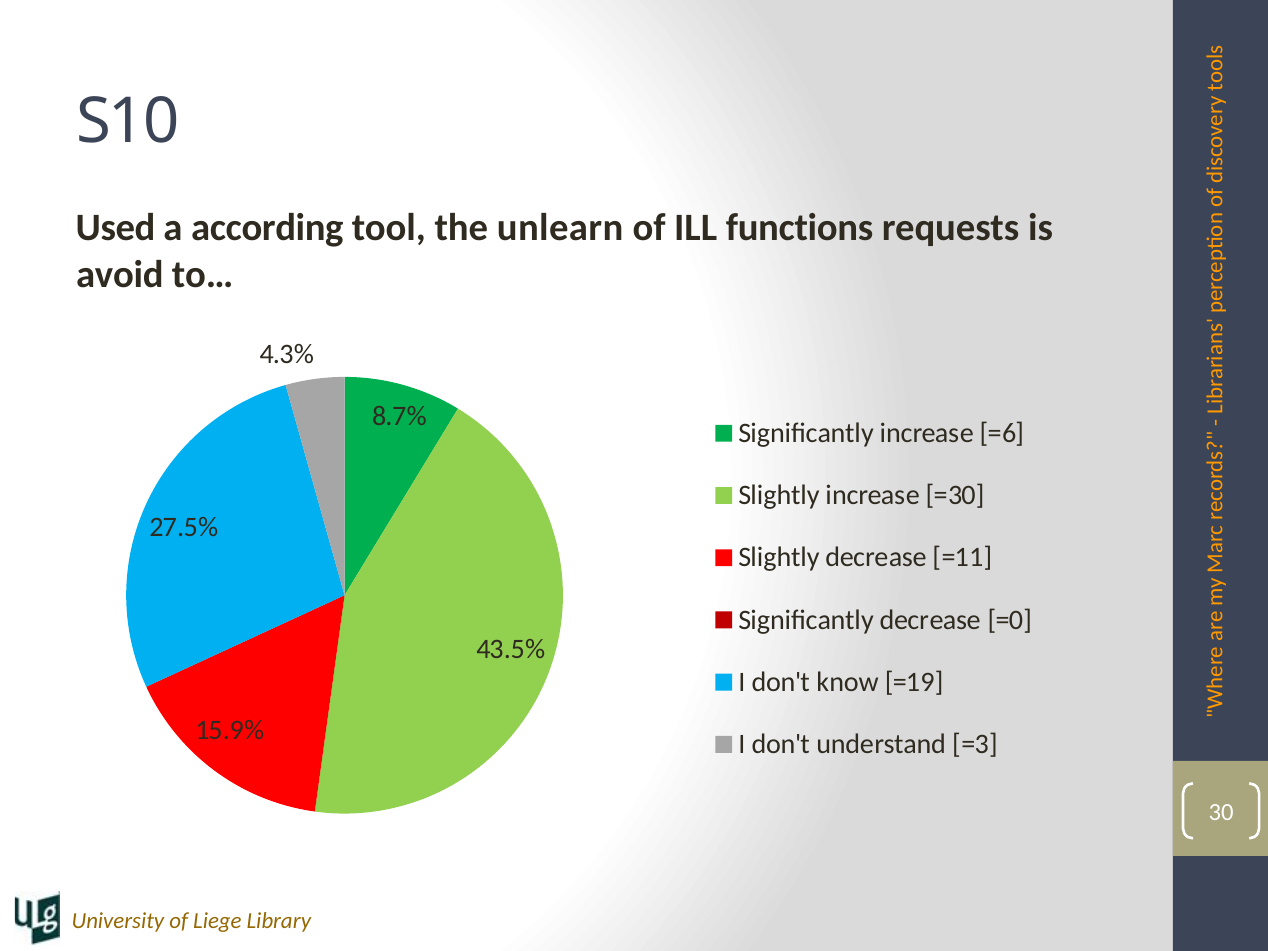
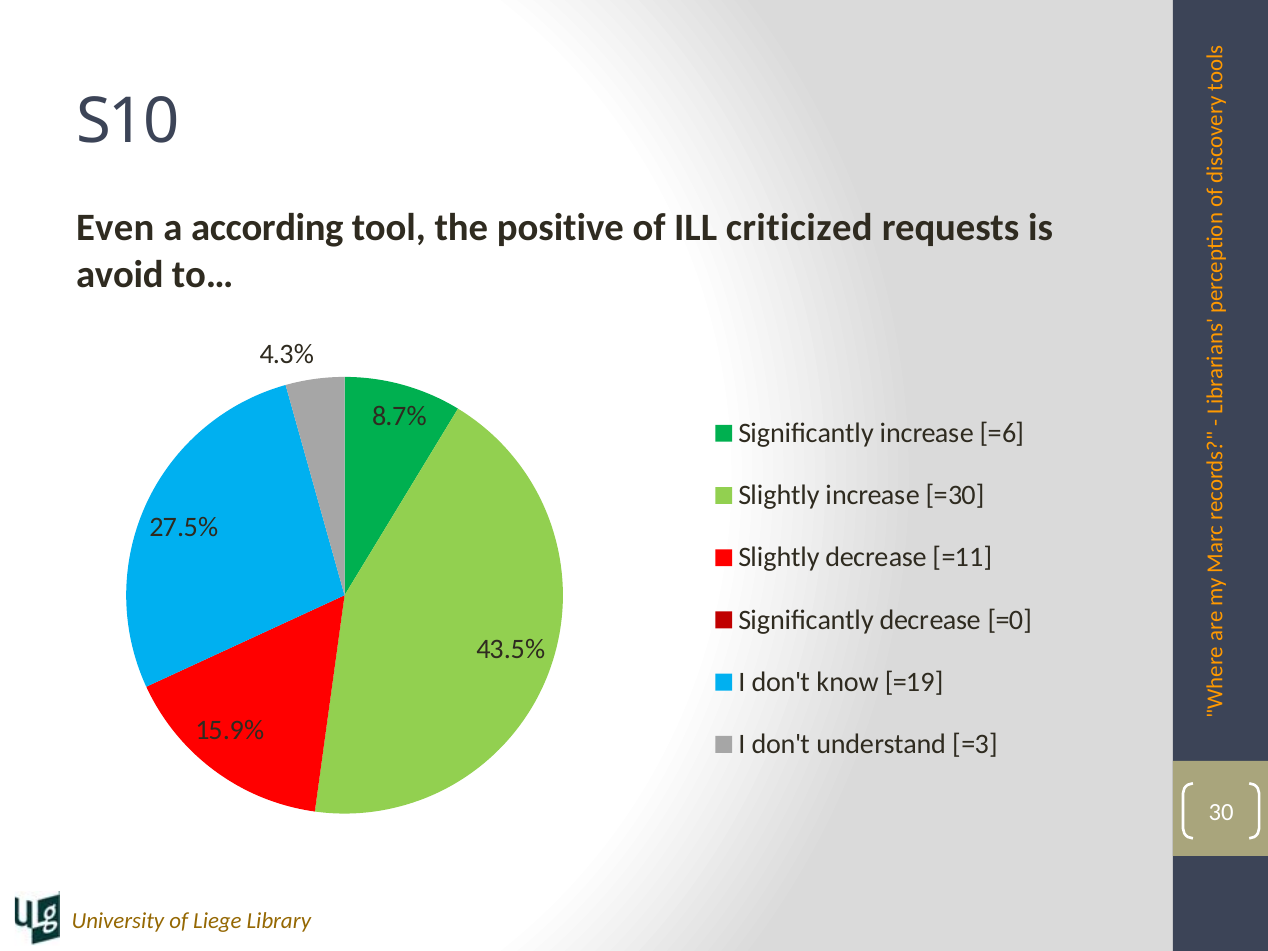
Used: Used -> Even (115, 228)
unlearn: unlearn -> positive (560, 228)
functions: functions -> criticized (799, 228)
